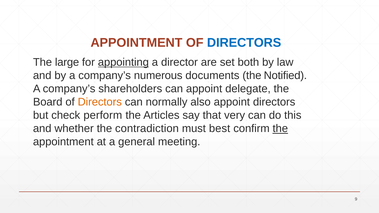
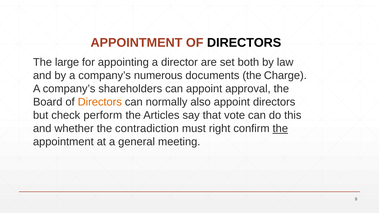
DIRECTORS colour: blue -> black (244, 43)
appointing underline: present -> none (123, 62)
Notified: Notified -> Charge (285, 76)
delegate: delegate -> approval (248, 89)
very: very -> vote (235, 115)
best: best -> right (220, 129)
